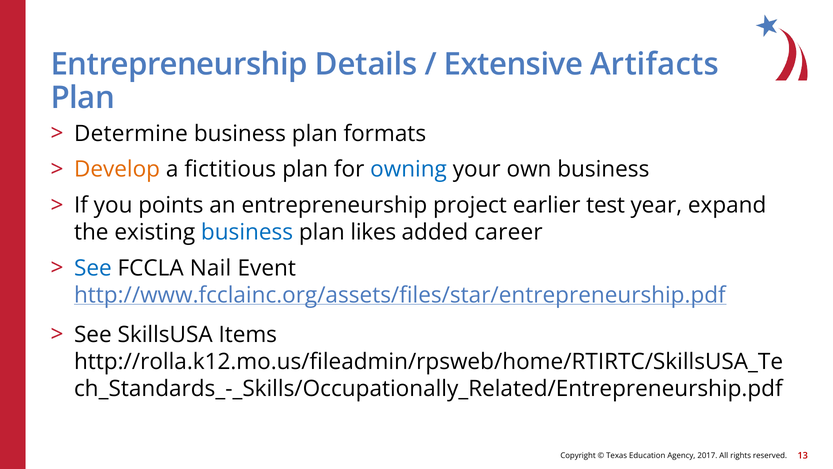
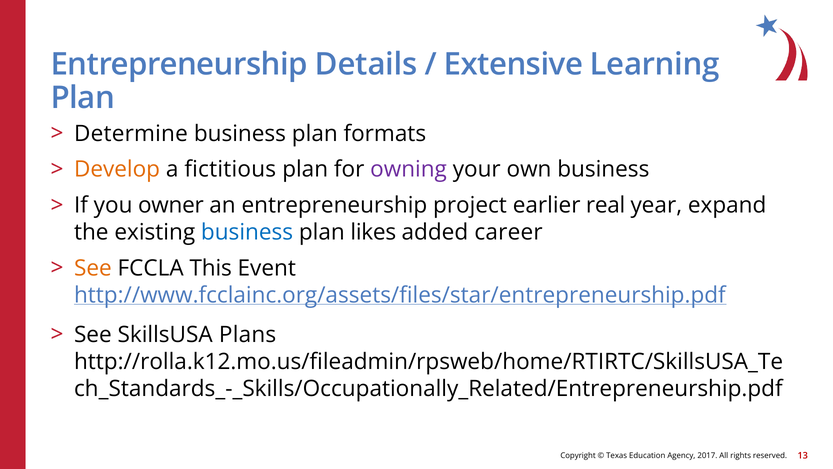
Artifacts: Artifacts -> Learning (655, 64)
owning colour: blue -> purple (409, 169)
points: points -> owner (171, 205)
test: test -> real (606, 205)
See colour: blue -> orange (93, 268)
Nail: Nail -> This (211, 268)
Items: Items -> Plans (248, 334)
